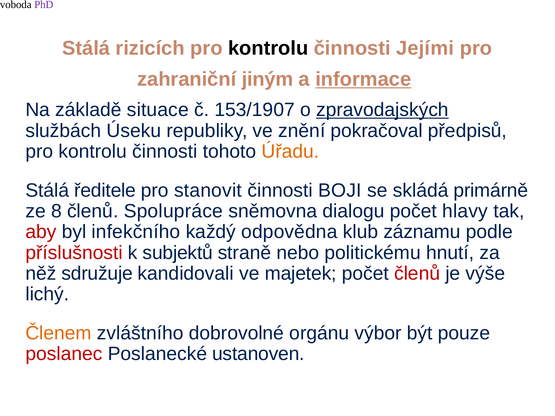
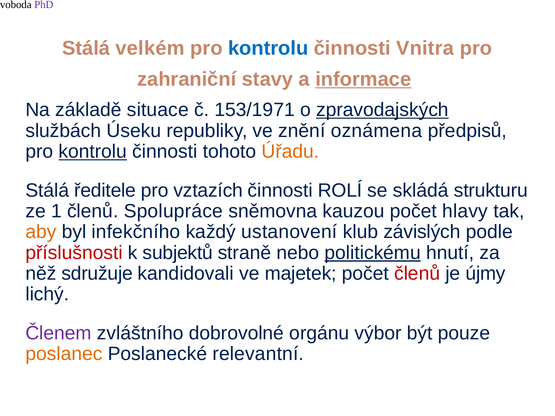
rizicích: rizicích -> velkém (150, 48)
kontrolu colour: black -> blue (268, 48)
Jejími: Jejími -> Vnitra (425, 48)
jiným: jiným -> stavy (267, 79)
153/1907: 153/1907 -> 153/1971 (255, 110)
pokračoval: pokračoval -> oznámena (377, 131)
kontrolu underline: none -> present (93, 152)
stanovit: stanovit -> vztazích (208, 190)
BOJI: BOJI -> ROLÍ (340, 190)
primárně: primárně -> strukturu (491, 190)
8: 8 -> 1 (56, 211)
dialogu: dialogu -> kauzou (354, 211)
aby colour: red -> orange (41, 232)
odpovědna: odpovědna -> ustanovení (289, 232)
záznamu: záznamu -> závislých (422, 232)
politickému underline: none -> present (373, 253)
výše: výše -> újmy (486, 274)
Členem colour: orange -> purple (59, 333)
poslanec colour: red -> orange (64, 354)
ustanoven: ustanoven -> relevantní (258, 354)
